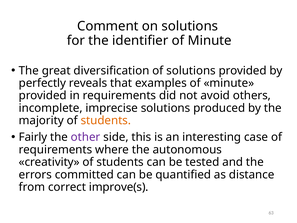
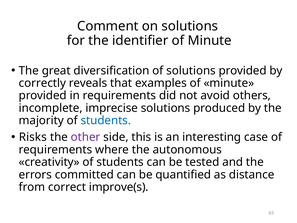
perfectly: perfectly -> correctly (42, 83)
students colour: orange -> blue (106, 120)
Fairly: Fairly -> Risks (33, 137)
